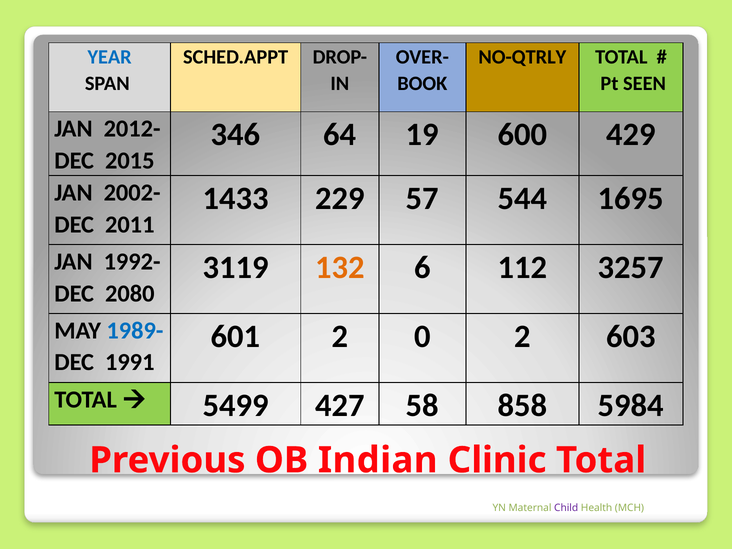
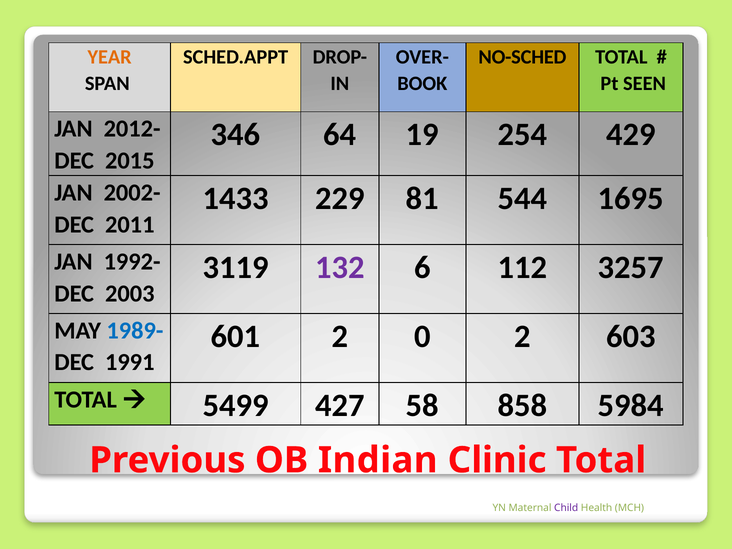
YEAR colour: blue -> orange (110, 57)
NO-QTRLY: NO-QTRLY -> NO-SCHED (522, 57)
600: 600 -> 254 (522, 135)
57: 57 -> 81 (422, 198)
132 colour: orange -> purple (340, 267)
2080: 2080 -> 2003 (130, 293)
